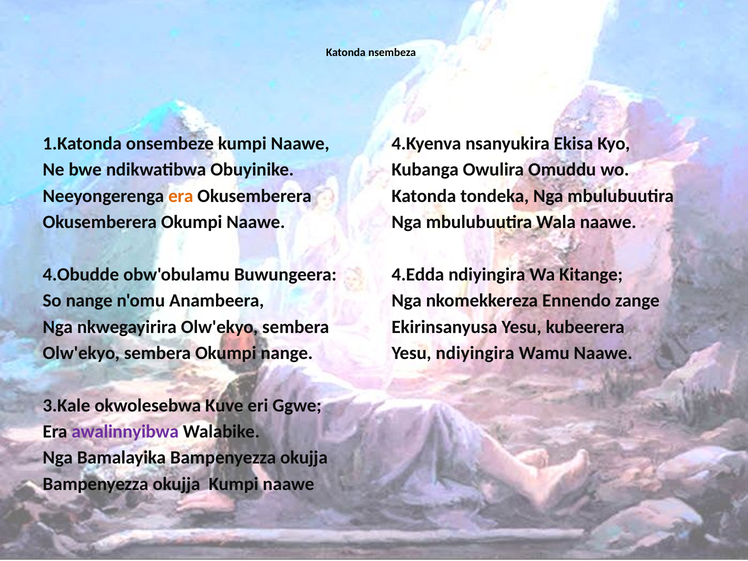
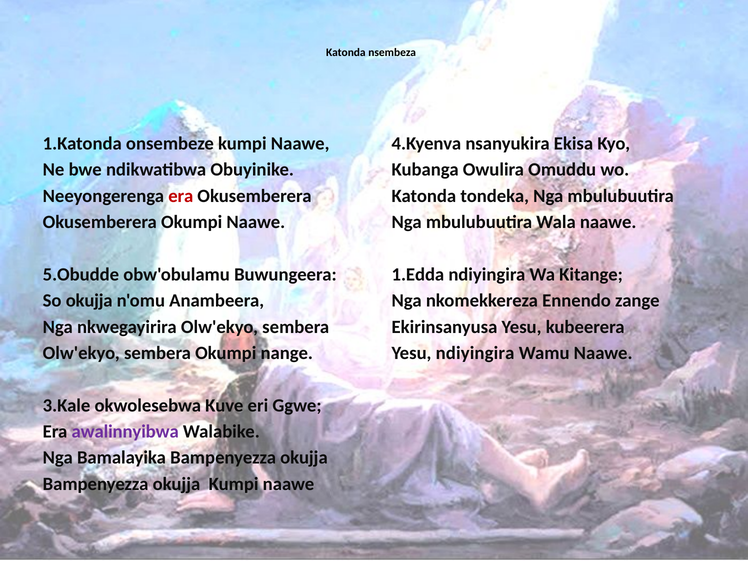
era colour: orange -> red (181, 196)
4.Obudde: 4.Obudde -> 5.Obudde (81, 275)
4.Edda: 4.Edda -> 1.Edda (418, 275)
So nange: nange -> okujja (89, 301)
